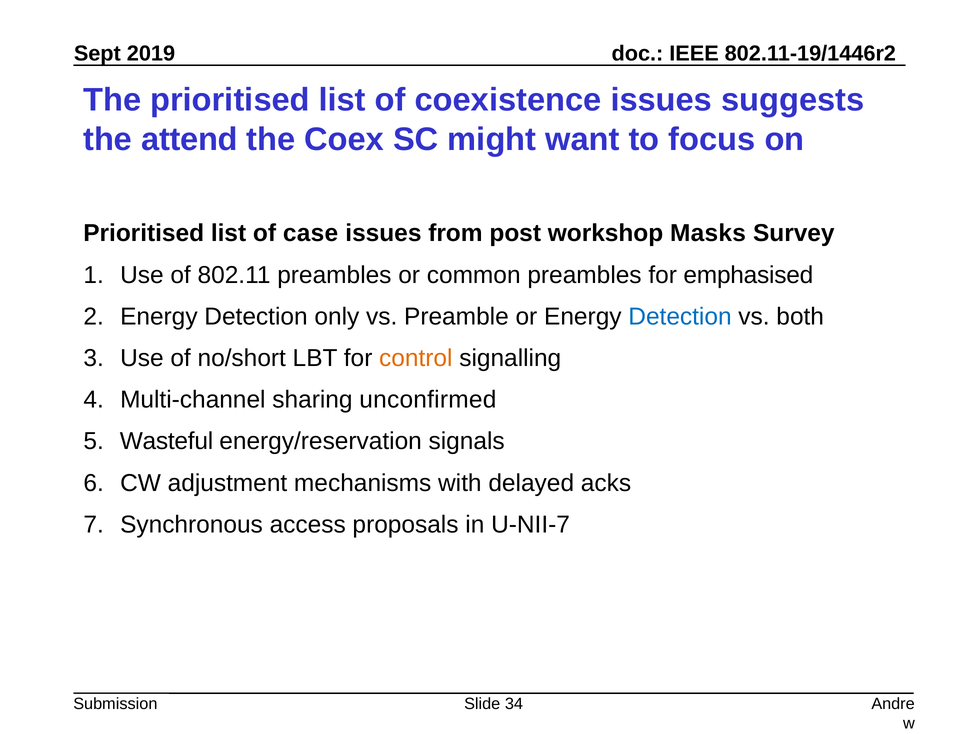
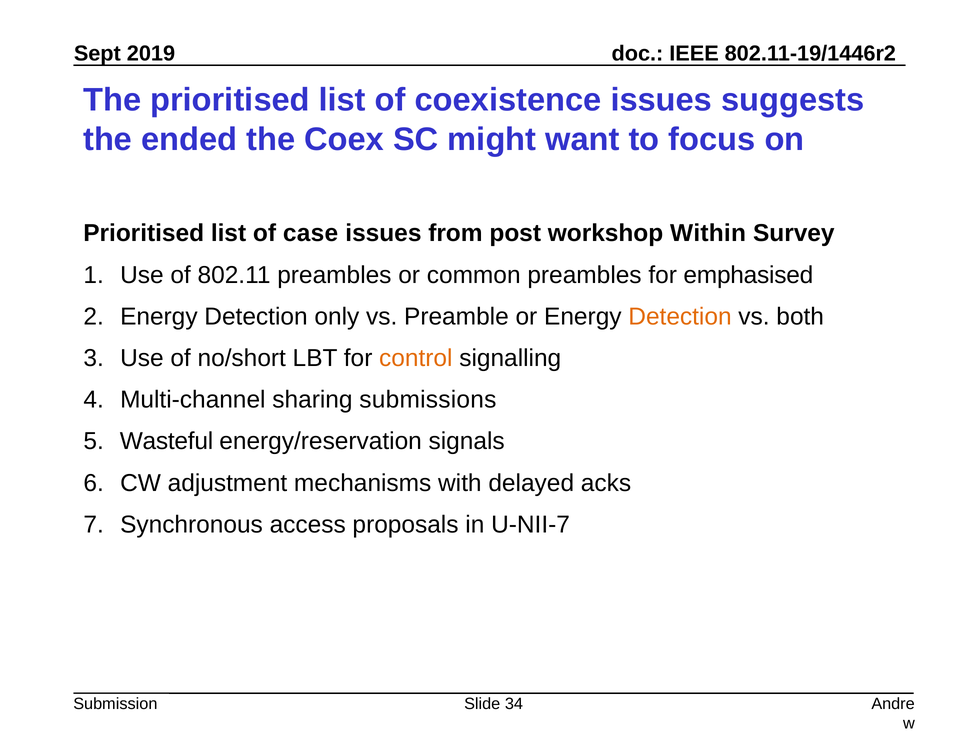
attend: attend -> ended (189, 139)
Masks: Masks -> Within (708, 233)
Detection colour: blue -> orange (680, 317)
unconfirmed: unconfirmed -> submissions (428, 400)
